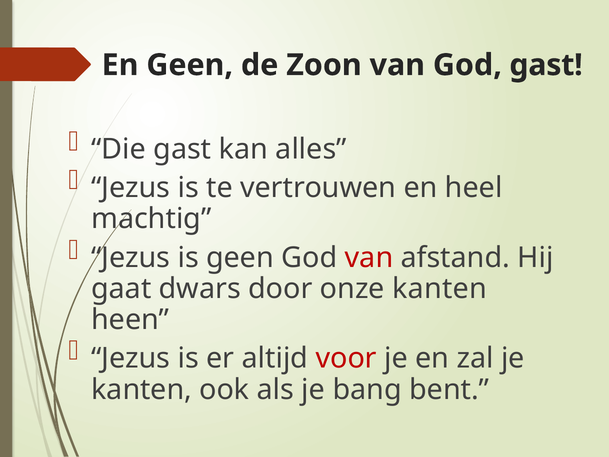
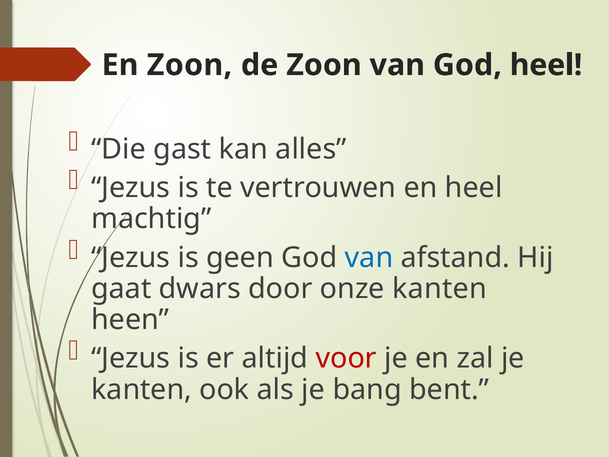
En Geen: Geen -> Zoon (190, 65)
God gast: gast -> heel (546, 65)
van colour: red -> blue (369, 258)
